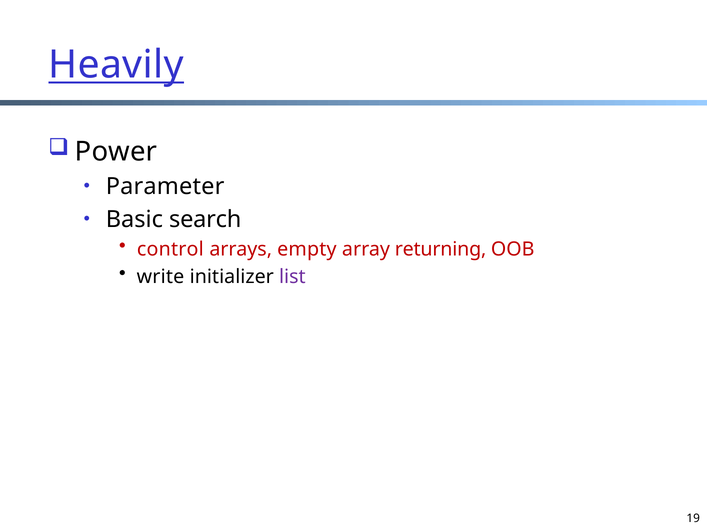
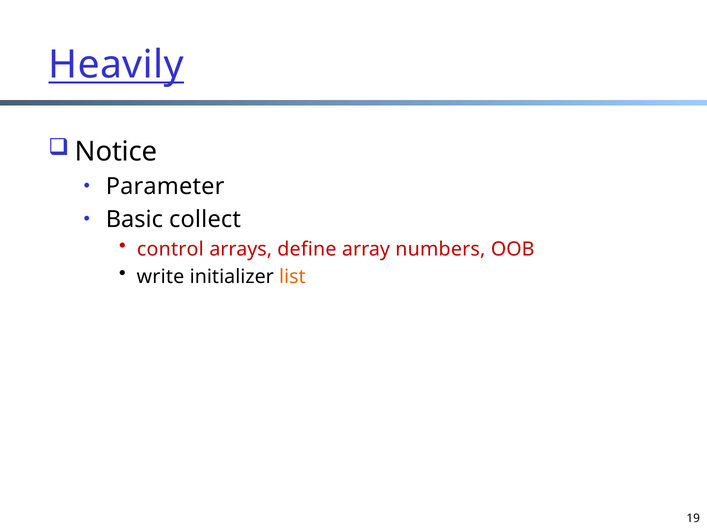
Power: Power -> Notice (116, 152)
search: search -> collect (205, 220)
empty: empty -> define (307, 249)
returning: returning -> numbers (440, 249)
list colour: purple -> orange (292, 277)
